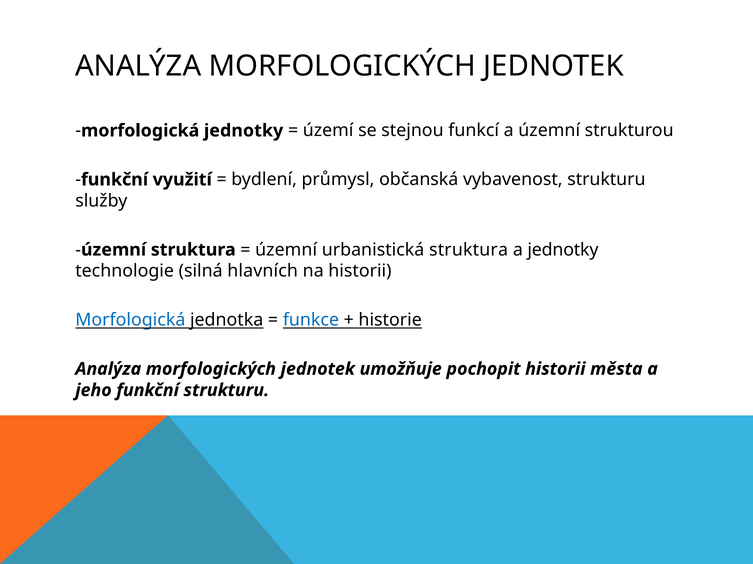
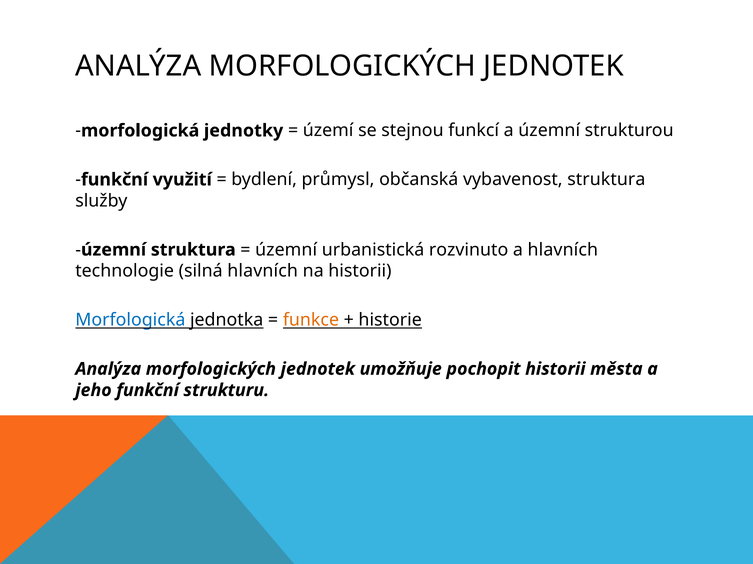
vybavenost strukturu: strukturu -> struktura (606, 180)
urbanistická struktura: struktura -> rozvinuto (469, 250)
a jednotky: jednotky -> hlavních (563, 250)
funkce colour: blue -> orange (311, 320)
